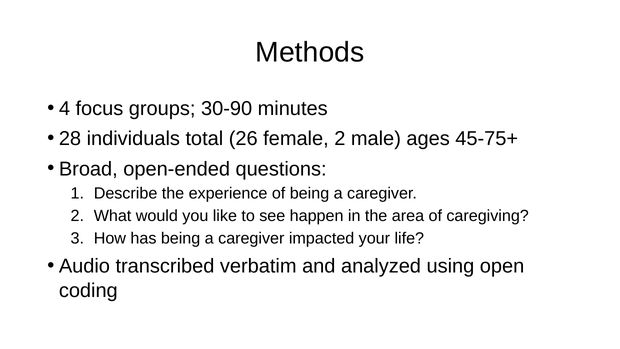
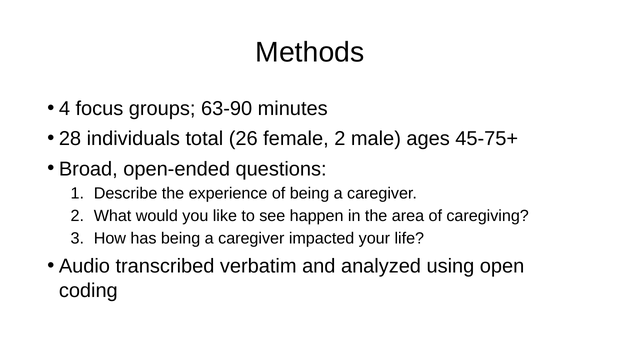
30-90: 30-90 -> 63-90 (227, 109)
